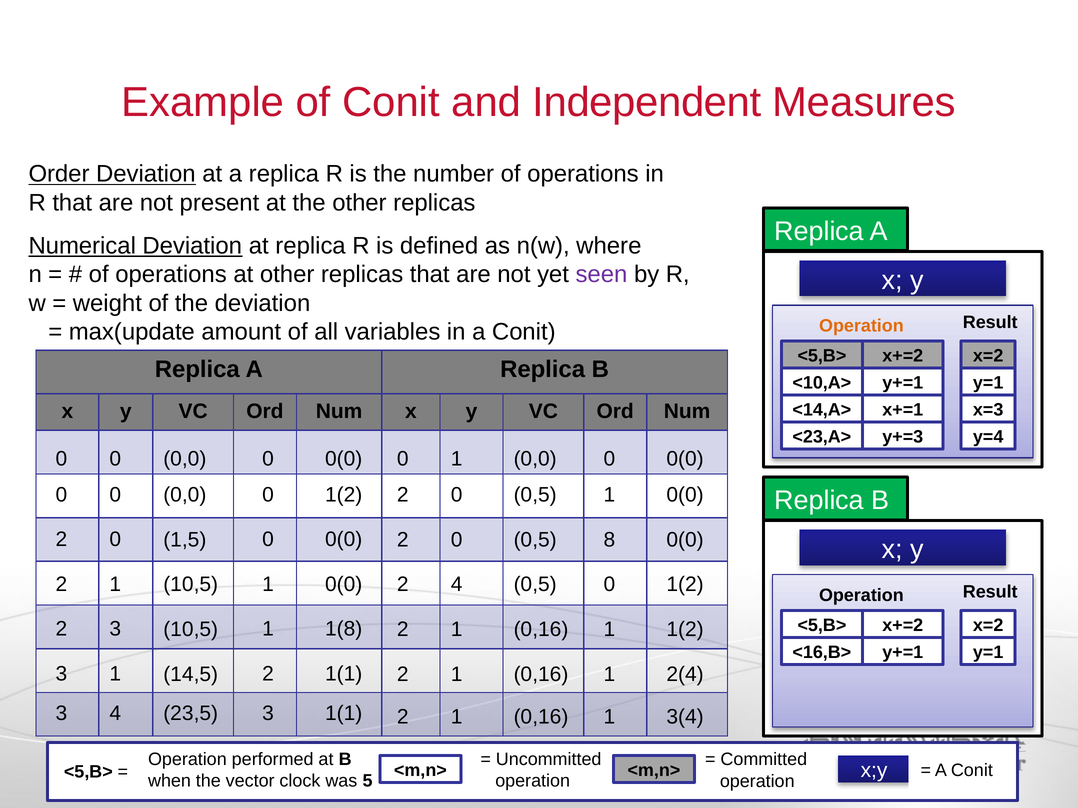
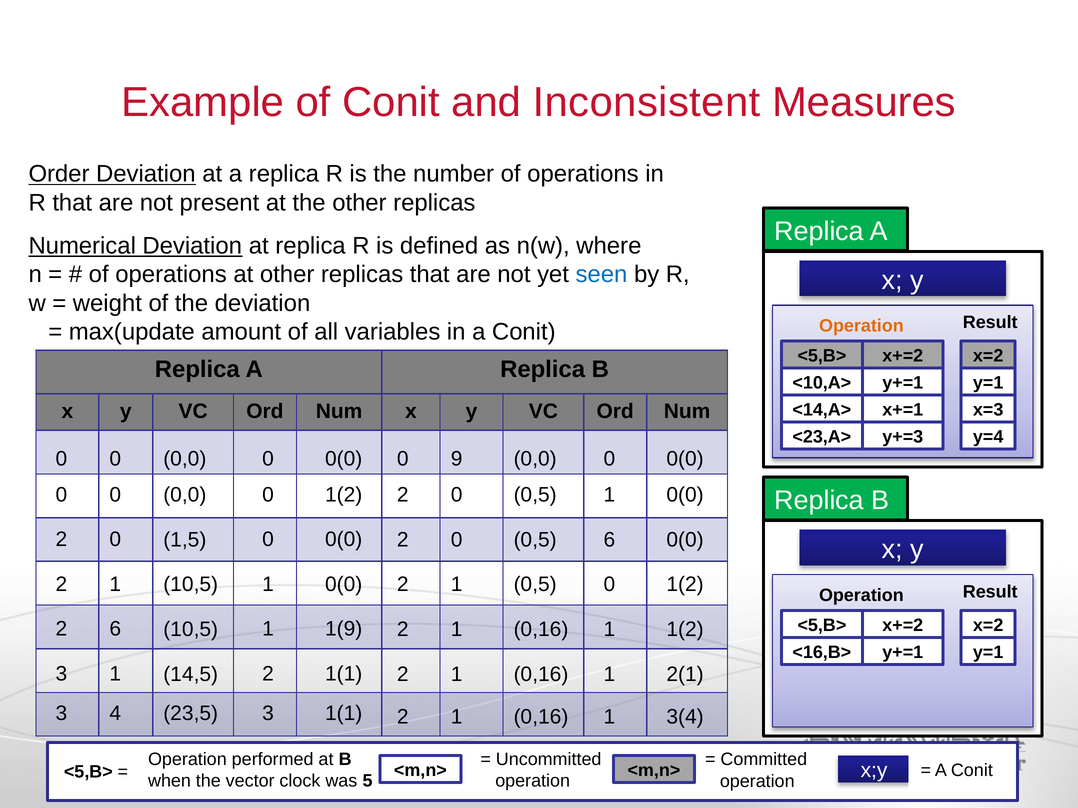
Independent: Independent -> Inconsistent (647, 103)
seen colour: purple -> blue (601, 275)
0 1: 1 -> 9 (457, 459)
0,5 8: 8 -> 6 (609, 540)
1 0(0 2 4: 4 -> 1 (457, 585)
2 3: 3 -> 6 (115, 629)
1(8: 1(8 -> 1(9 (344, 629)
2(4: 2(4 -> 2(1 (685, 675)
